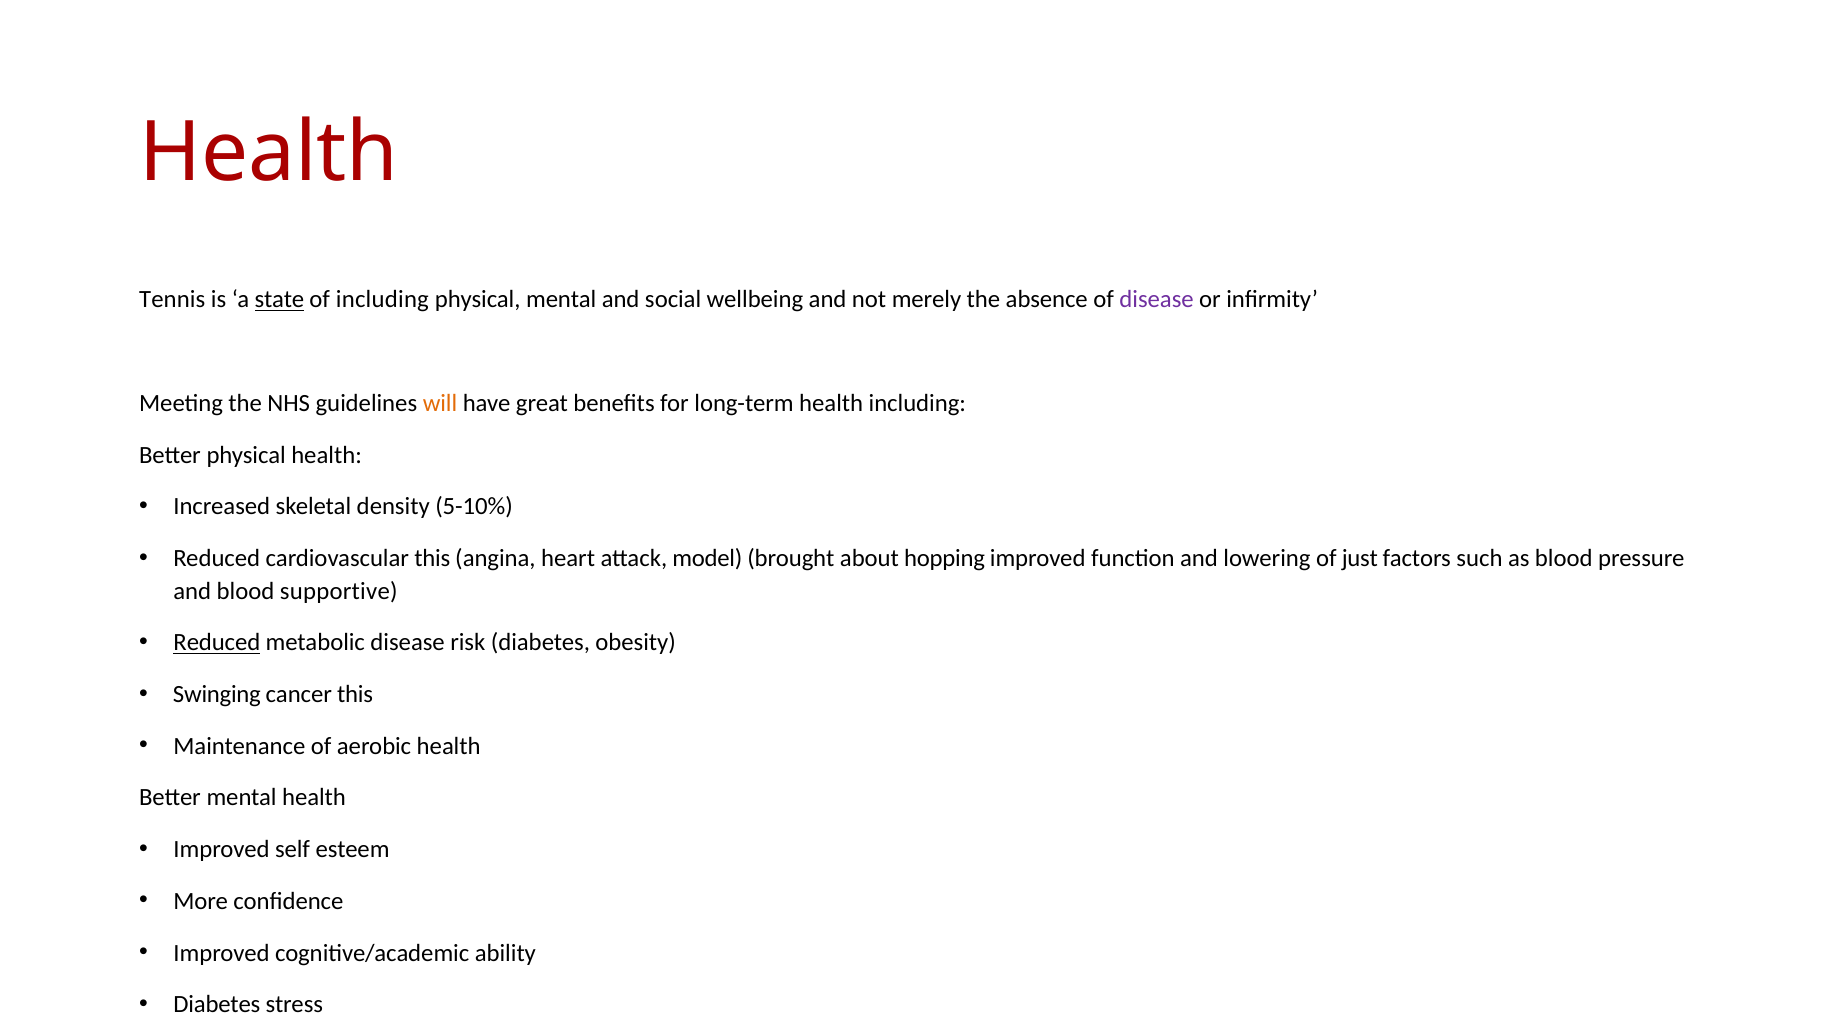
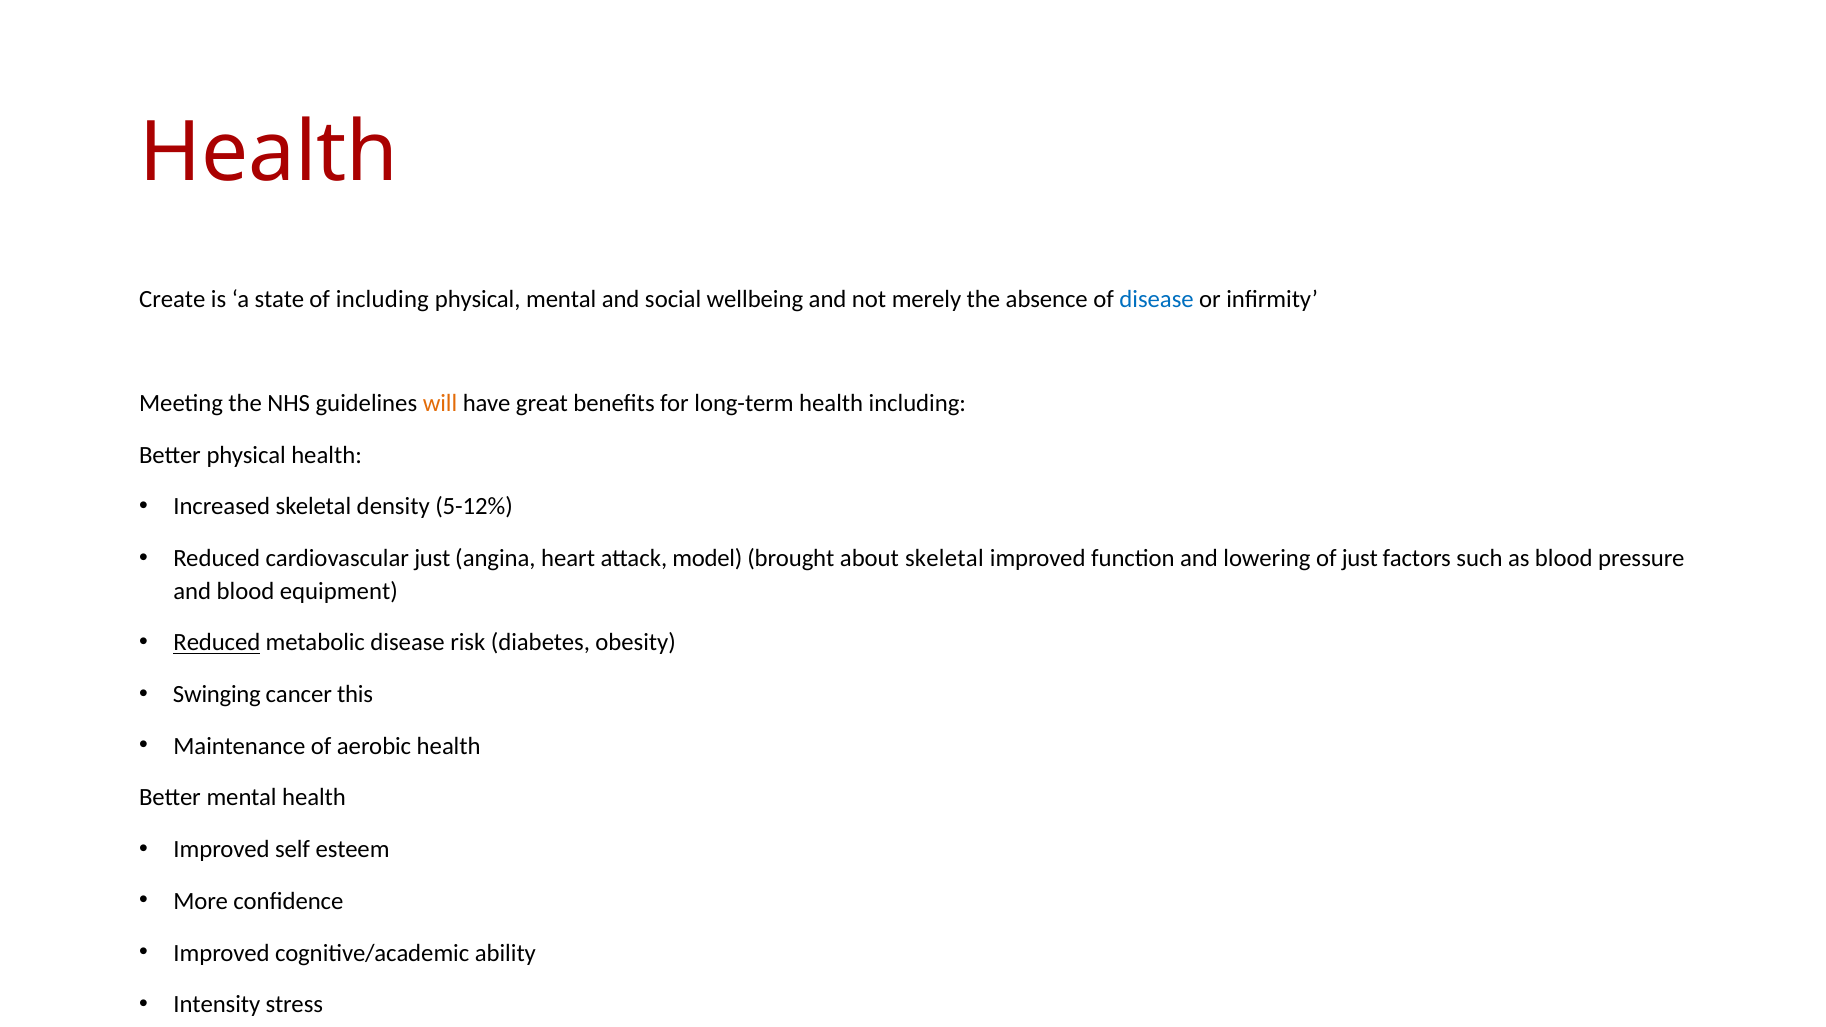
Tennis: Tennis -> Create (172, 300)
state underline: present -> none (279, 300)
disease colour: purple -> blue (1157, 300)
5-10%: 5-10% -> 5-12% (474, 507)
cardiovascular this: this -> just (432, 558)
about hopping: hopping -> skeletal (944, 558)
supportive: supportive -> equipment (339, 591)
Diabetes: Diabetes -> Intensity (217, 1005)
